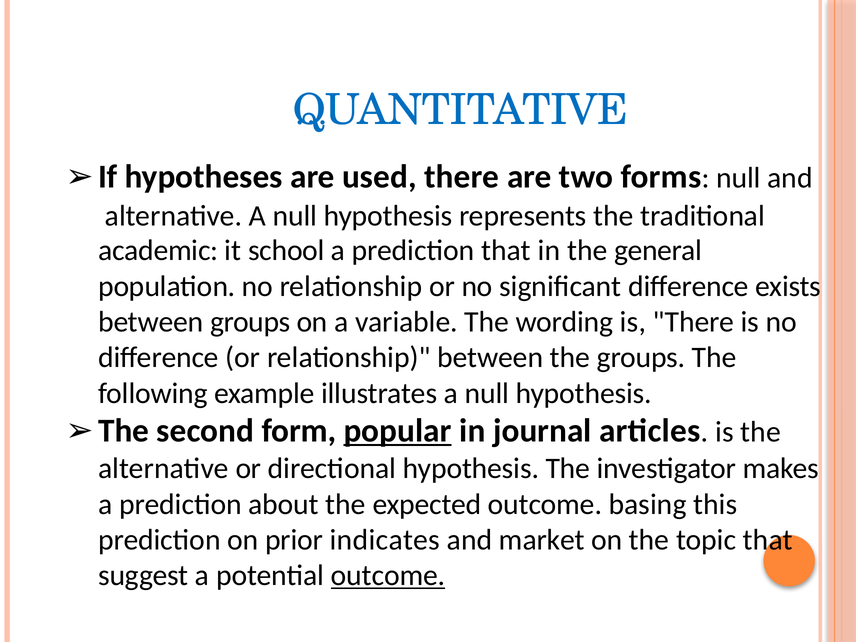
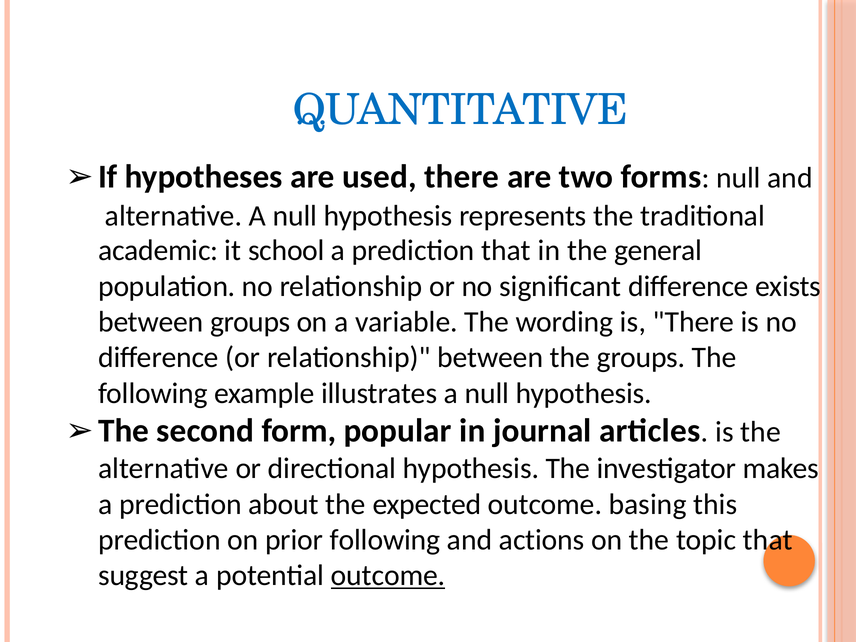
popular underline: present -> none (398, 431)
prior indicates: indicates -> following (385, 540)
market: market -> actions (542, 540)
